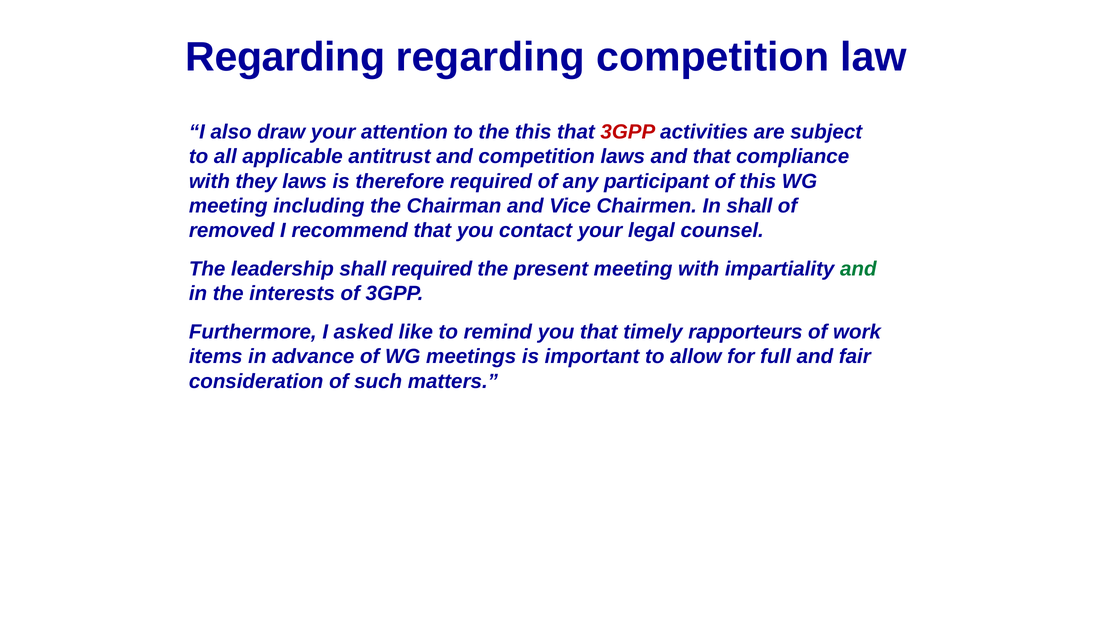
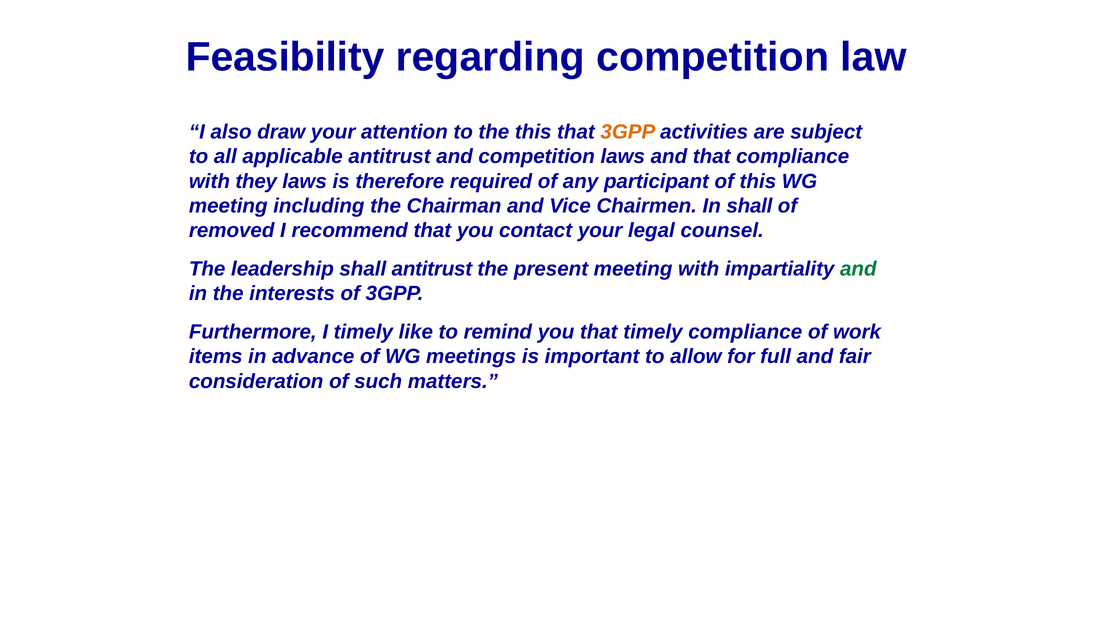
Regarding: Regarding -> Feasibility (285, 57)
3GPP colour: red -> orange (628, 132)
shall required: required -> antitrust (432, 269)
I asked: asked -> timely (363, 332)
timely rapporteurs: rapporteurs -> compliance (745, 332)
